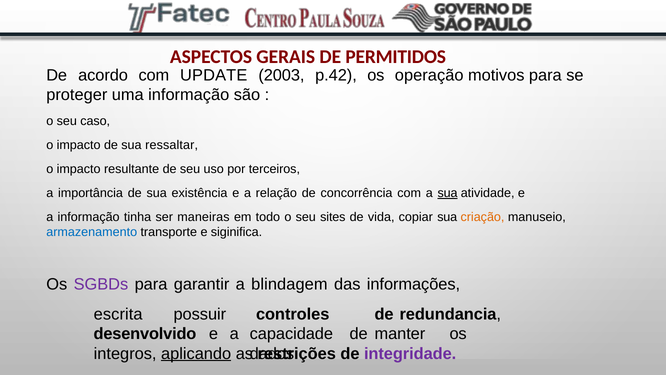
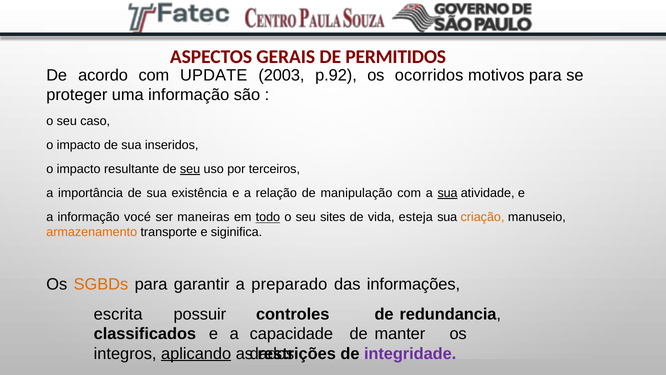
p.42: p.42 -> p.92 (336, 75)
operação: operação -> ocorridos (429, 75)
ressaltar: ressaltar -> inseridos (172, 145)
seu underline: none -> present (190, 169)
concorrência: concorrência -> manipulação (356, 193)
tinha: tinha -> vocé (137, 217)
todo underline: none -> present (268, 217)
copiar: copiar -> esteja (416, 217)
armazenamento colour: blue -> orange (92, 232)
SGBDs colour: purple -> orange (101, 284)
blindagem: blindagem -> preparado (289, 284)
desenvolvido: desenvolvido -> classificados (145, 334)
